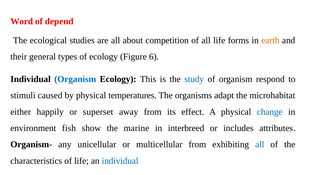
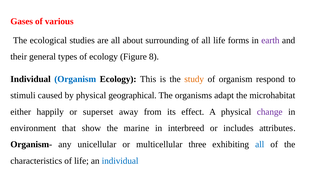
Word: Word -> Gases (22, 21)
depend: depend -> various (59, 21)
competition: competition -> surrounding (167, 40)
earth colour: orange -> purple (270, 40)
6: 6 -> 8 (154, 57)
study colour: blue -> orange (194, 79)
temperatures: temperatures -> geographical (133, 95)
change colour: blue -> purple (270, 112)
fish: fish -> that (69, 128)
multicellular from: from -> three (197, 144)
